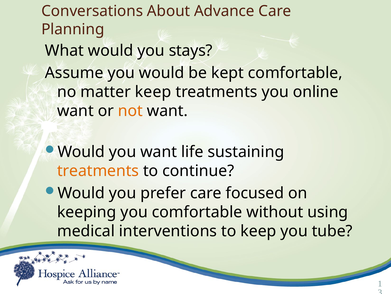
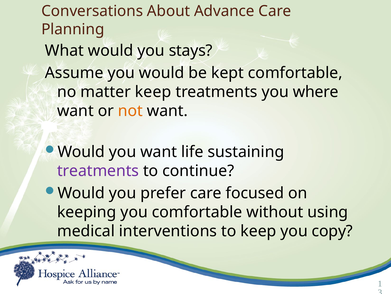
online: online -> where (316, 92)
treatments colour: orange -> purple (98, 171)
tube: tube -> copy (332, 230)
